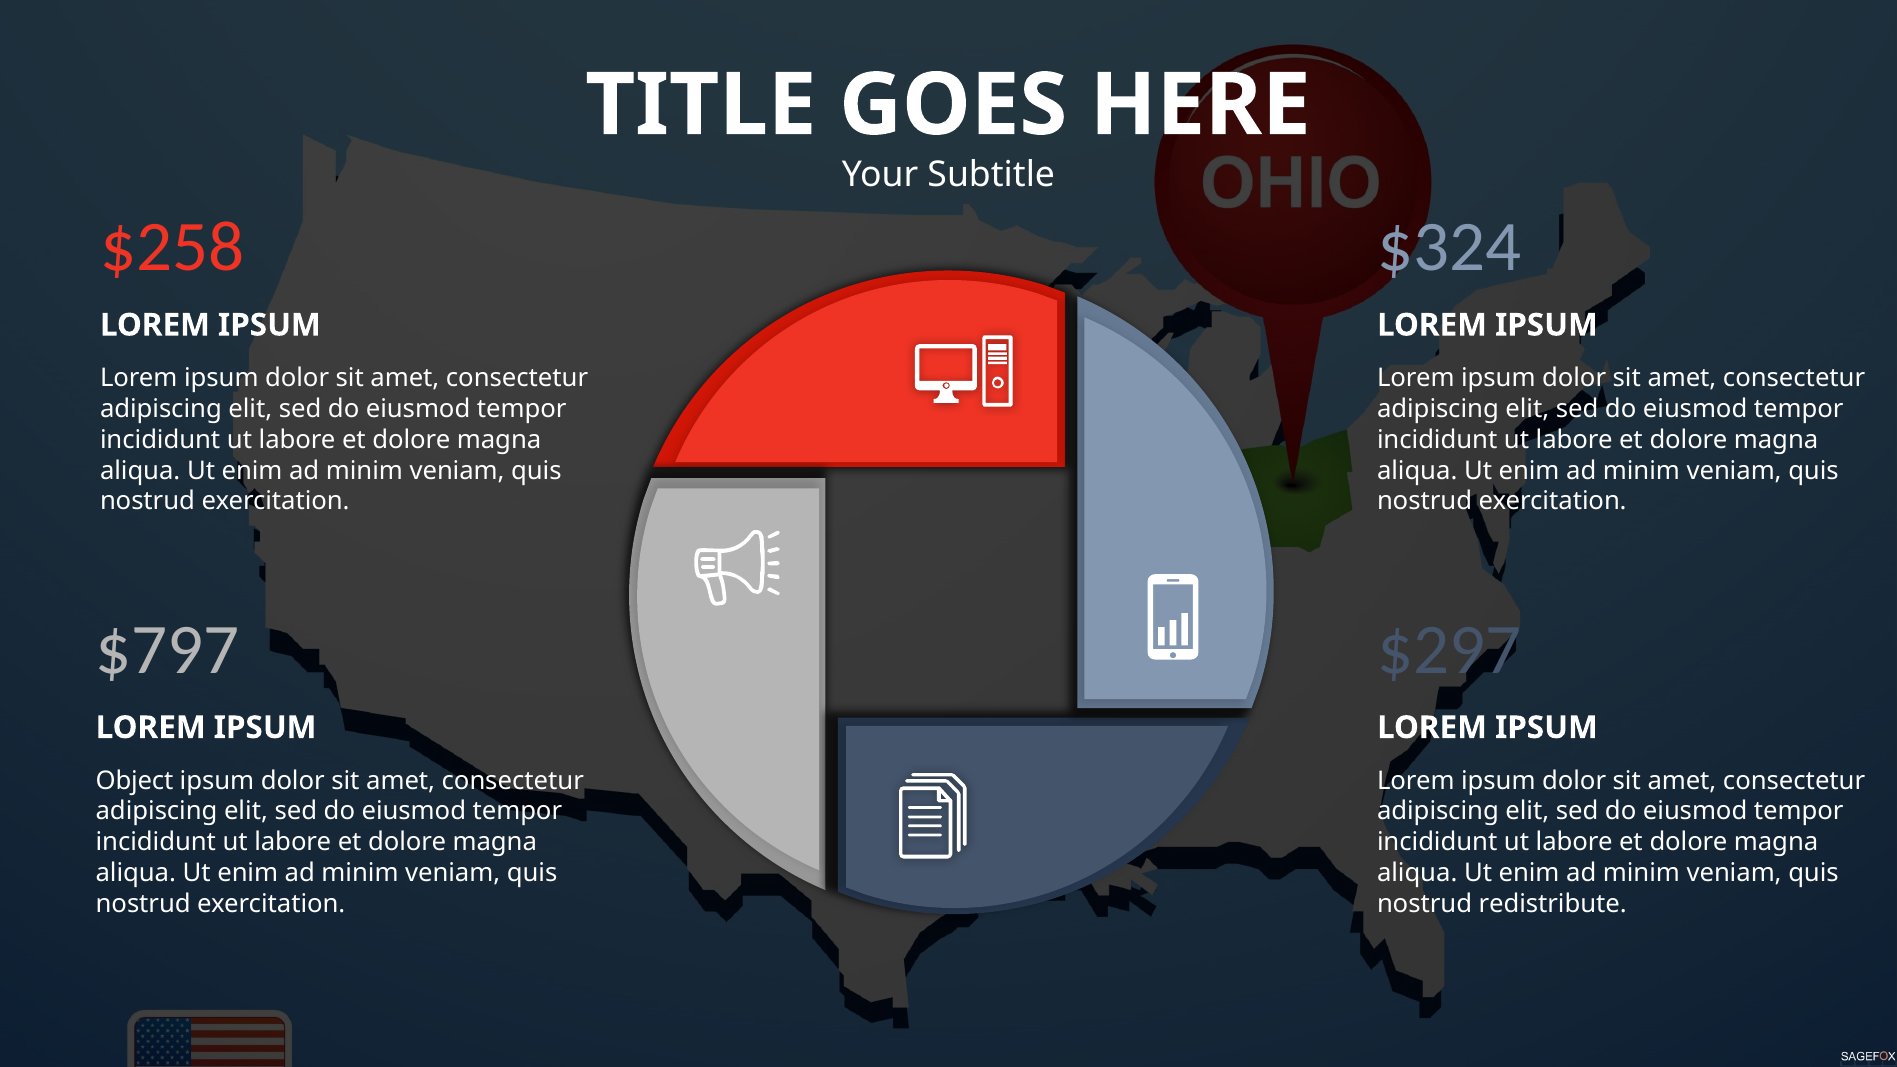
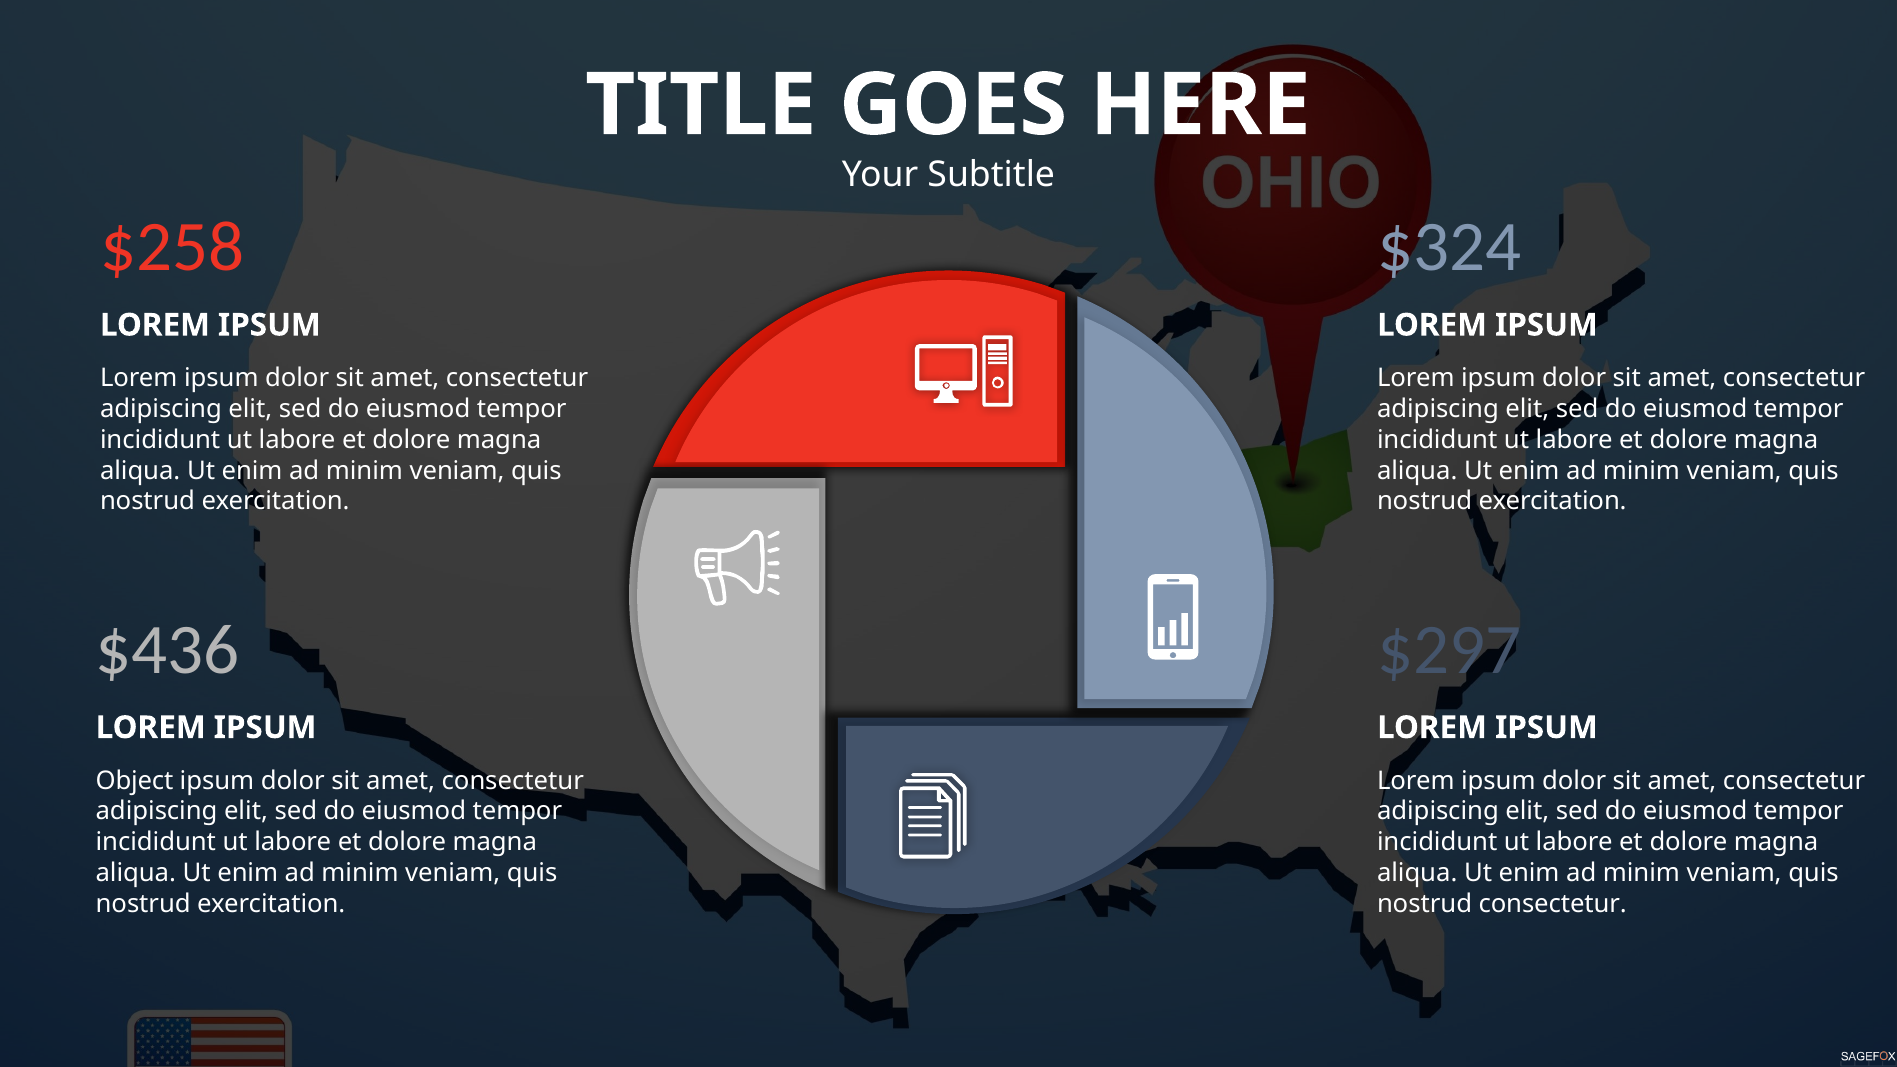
$797: $797 -> $436 (168, 650)
nostrud redistribute: redistribute -> consectetur (1553, 904)
